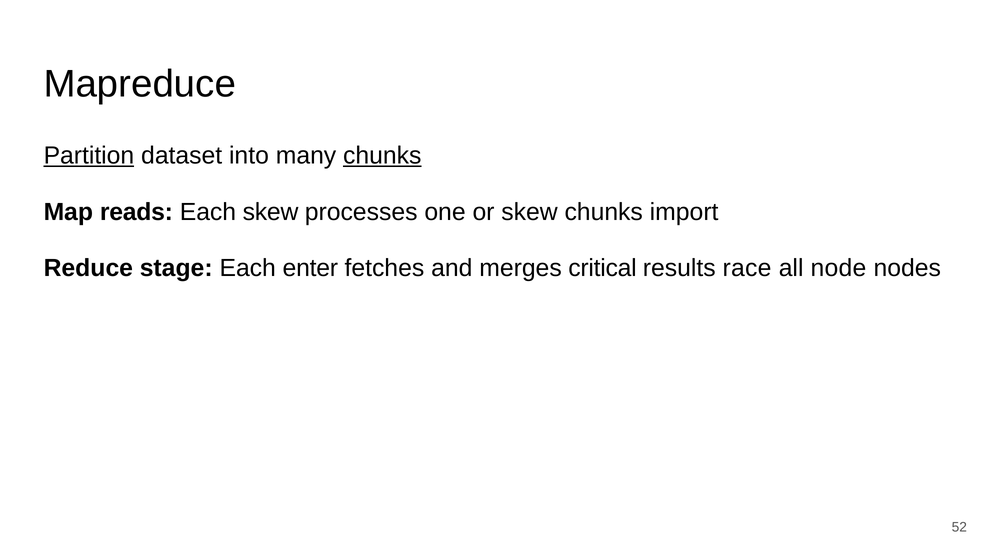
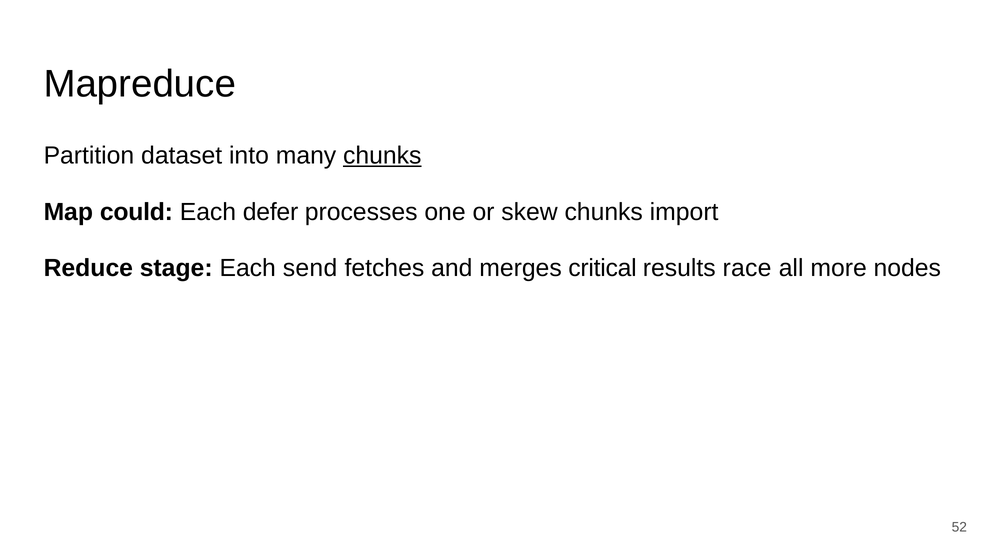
Partition underline: present -> none (89, 156)
reads: reads -> could (136, 212)
Each skew: skew -> defer (271, 212)
enter: enter -> send (310, 268)
node: node -> more (839, 268)
